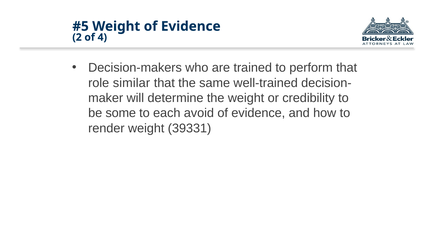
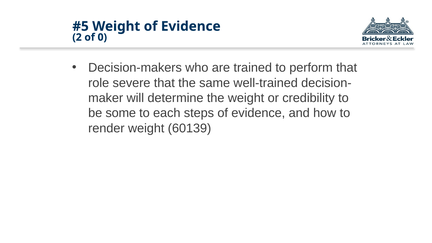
4: 4 -> 0 (102, 37)
similar: similar -> severe (132, 83)
avoid: avoid -> steps (199, 113)
39331: 39331 -> 60139 (190, 128)
